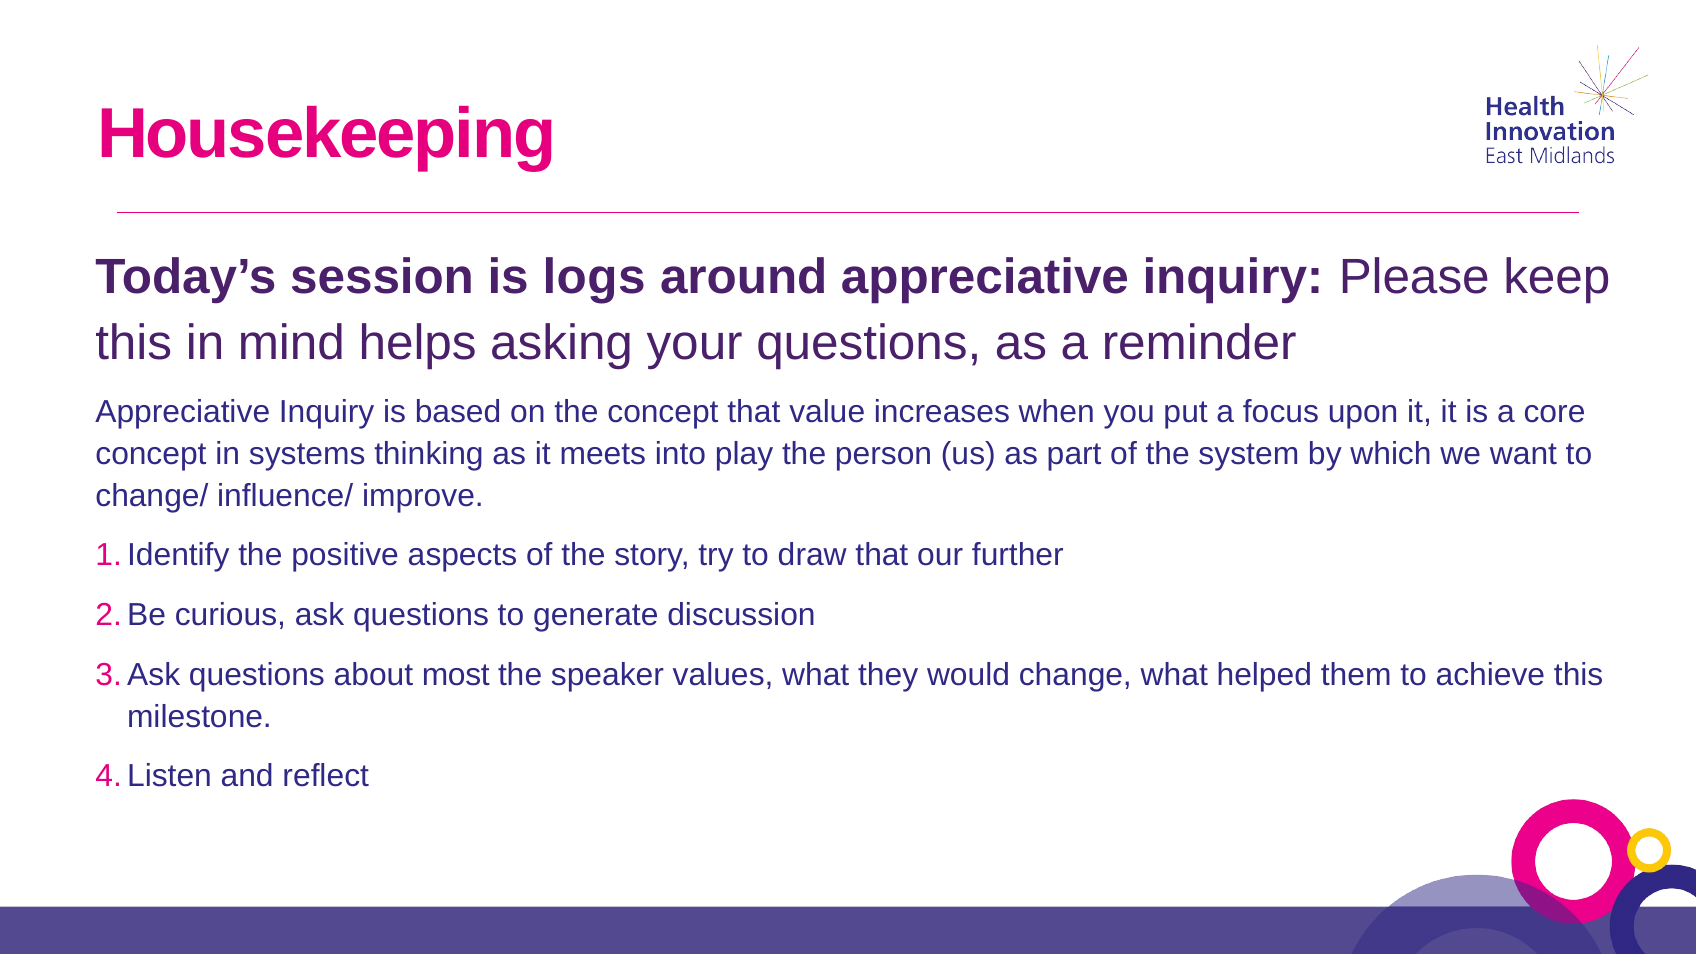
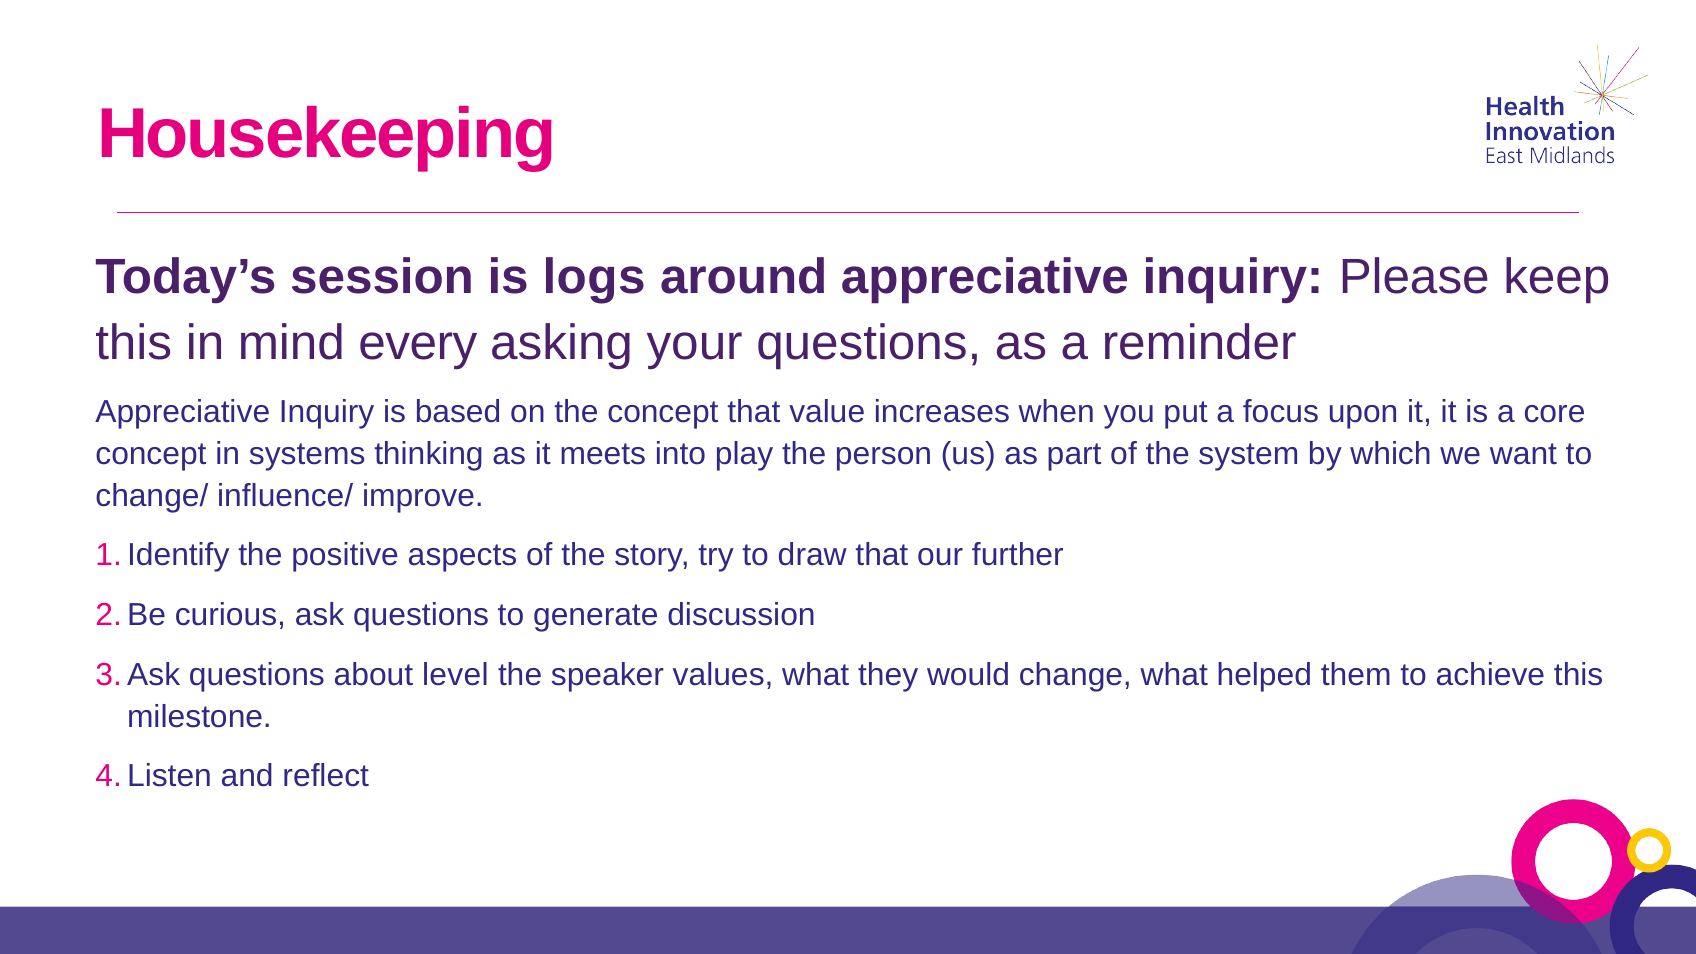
helps: helps -> every (418, 343)
most: most -> level (455, 675)
